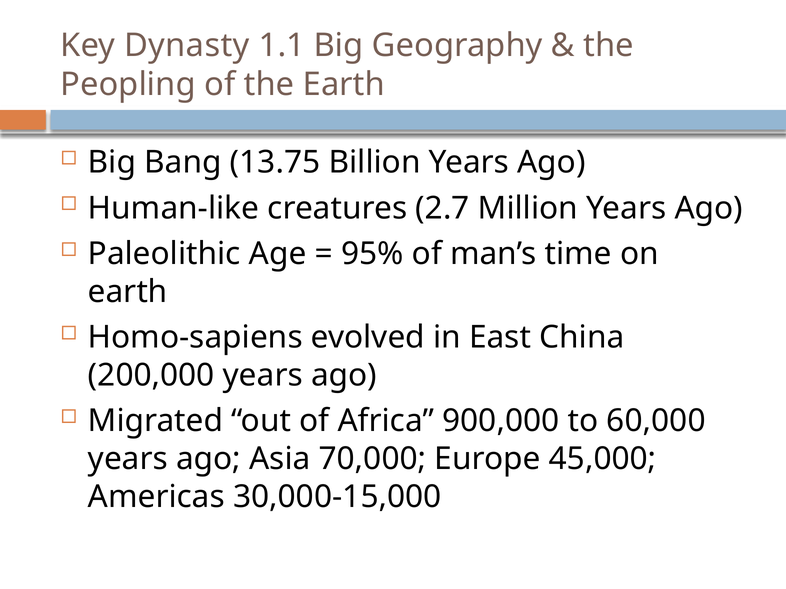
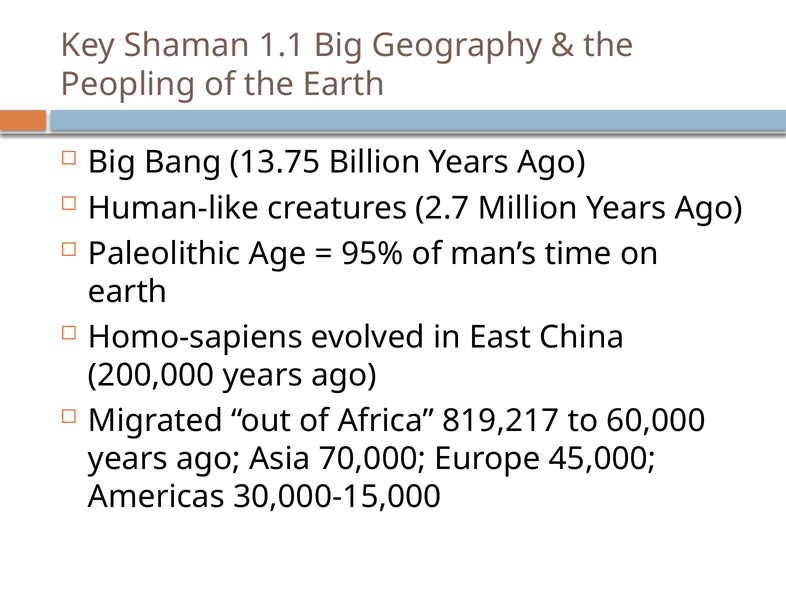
Dynasty: Dynasty -> Shaman (187, 45)
900,000: 900,000 -> 819,217 (501, 421)
